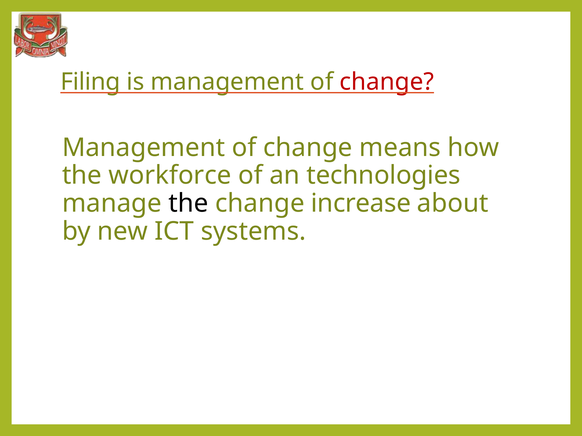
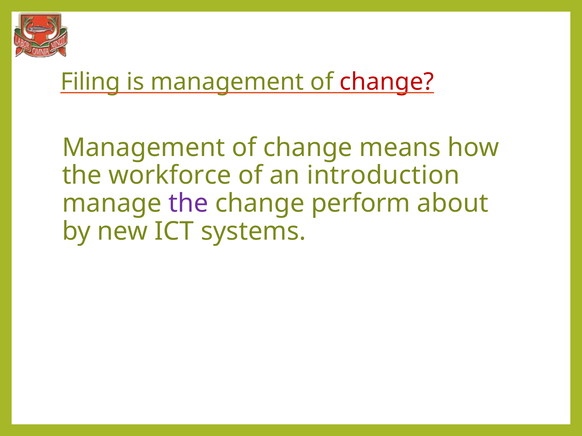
technologies: technologies -> introduction (383, 176)
the colour: black -> purple (188, 204)
increase: increase -> perform (361, 204)
